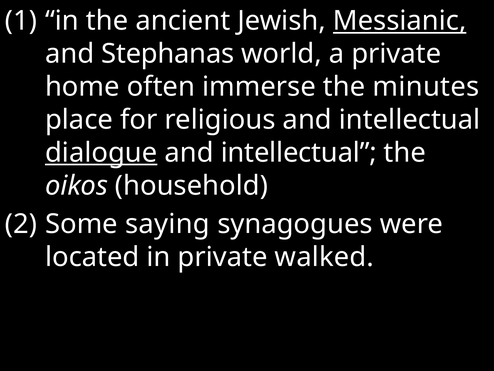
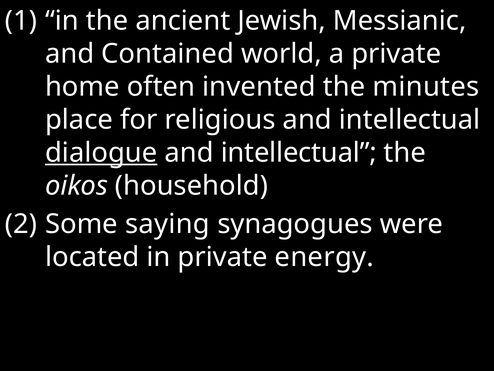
Messianic underline: present -> none (400, 21)
Stephanas: Stephanas -> Contained (168, 54)
immerse: immerse -> invented (259, 87)
walked: walked -> energy (324, 257)
